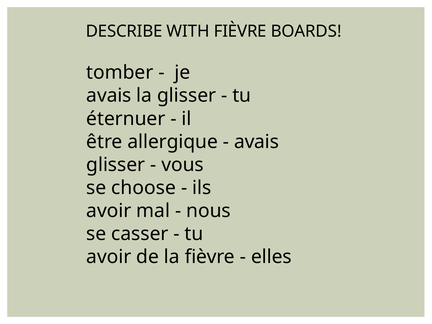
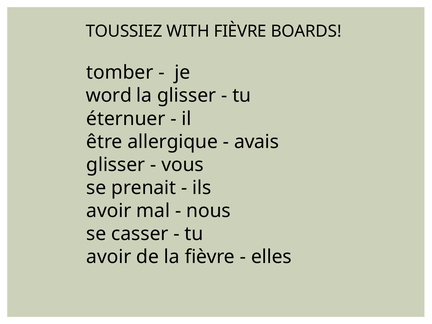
DESCRIBE: DESCRIBE -> TOUSSIEZ (124, 31)
avais: avais -> word (109, 96)
choose: choose -> prenait (144, 188)
